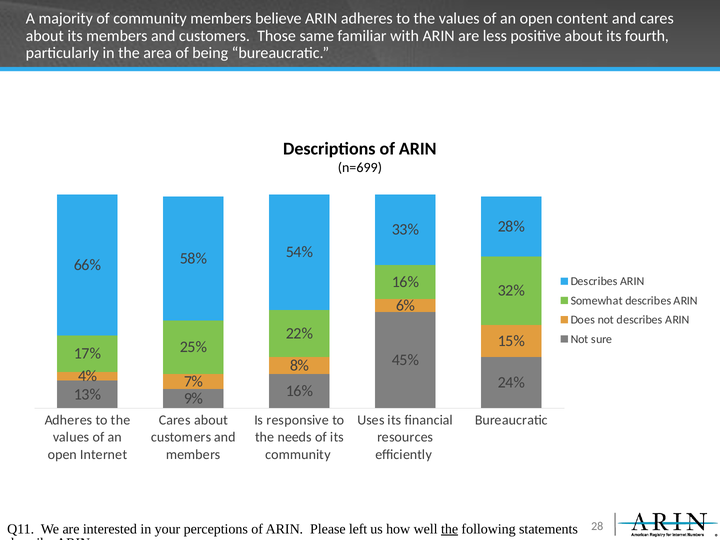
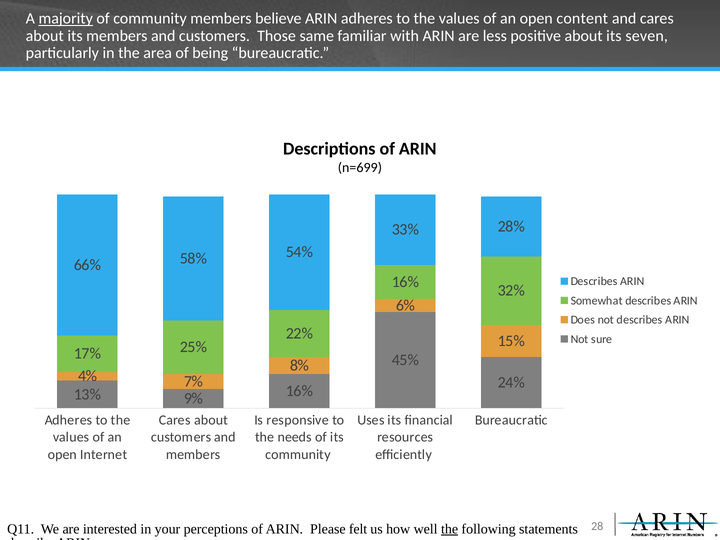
majority underline: none -> present (66, 19)
fourth: fourth -> seven (647, 36)
left: left -> felt (358, 529)
